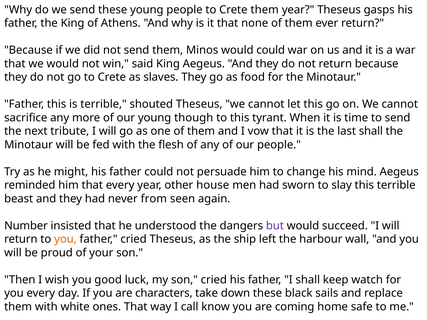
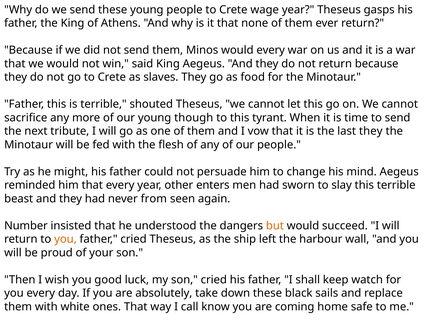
Crete them: them -> wage (265, 10)
would could: could -> every (271, 50)
last shall: shall -> they (371, 131)
house: house -> enters (213, 185)
but colour: purple -> orange (275, 226)
characters: characters -> absolutely (164, 293)
